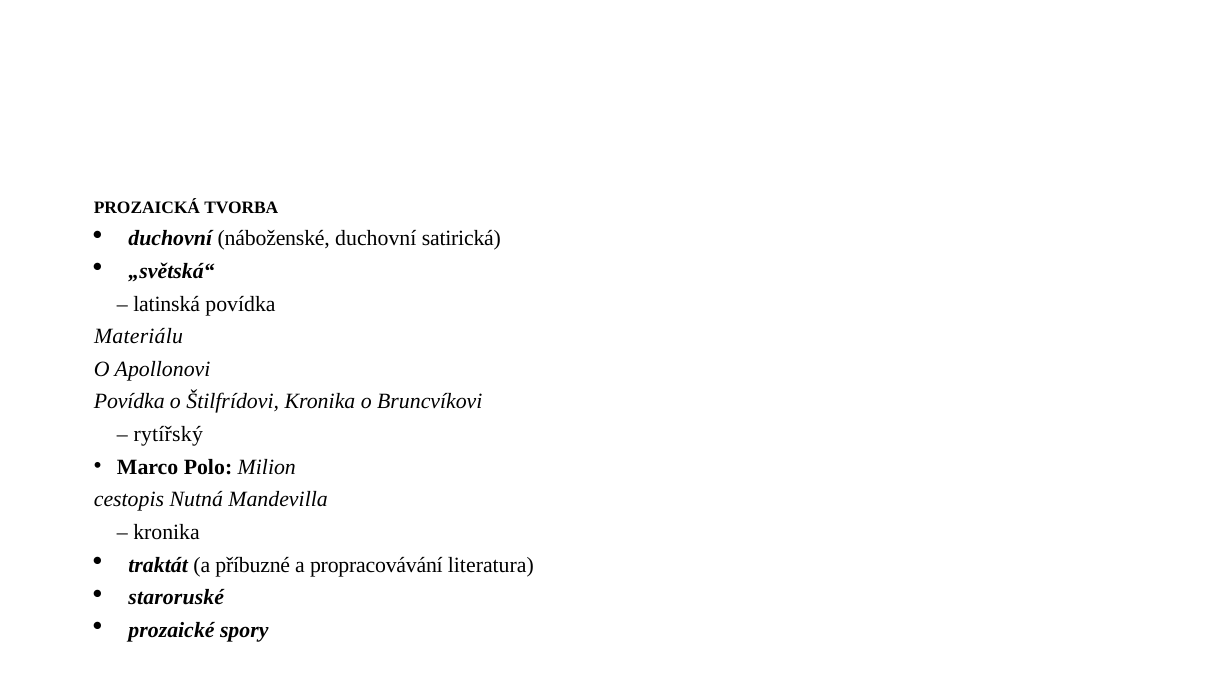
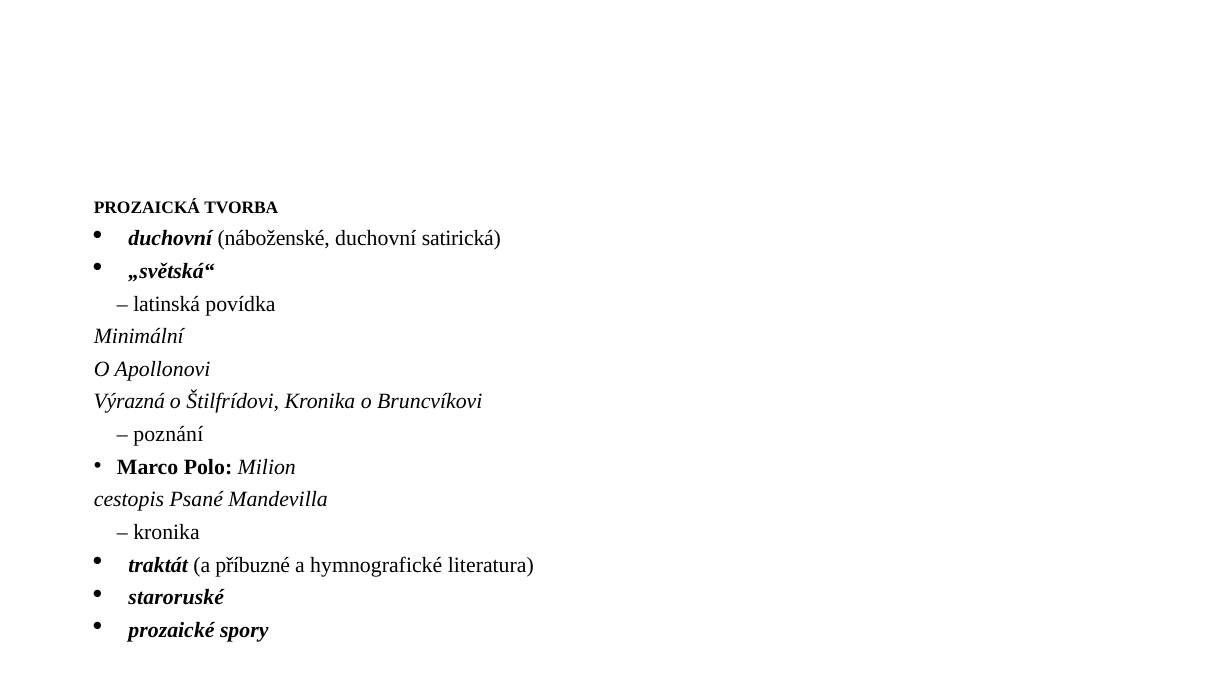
Materiálu: Materiálu -> Minimální (139, 337)
Povídka: Povídka -> Výrazná (129, 402)
rytířský: rytířský -> poznání (168, 435)
Nutná: Nutná -> Psané (196, 500)
propracovávání: propracovávání -> hymnografické (376, 565)
